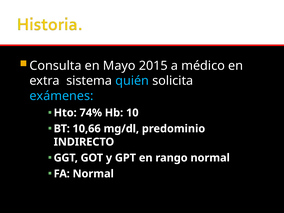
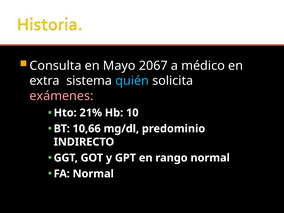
2015: 2015 -> 2067 (153, 66)
exámenes colour: light blue -> pink (61, 96)
74%: 74% -> 21% (91, 113)
